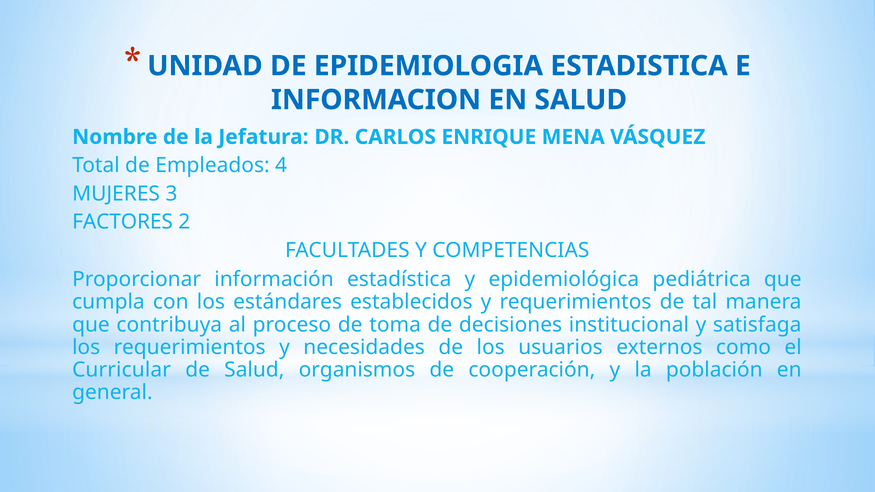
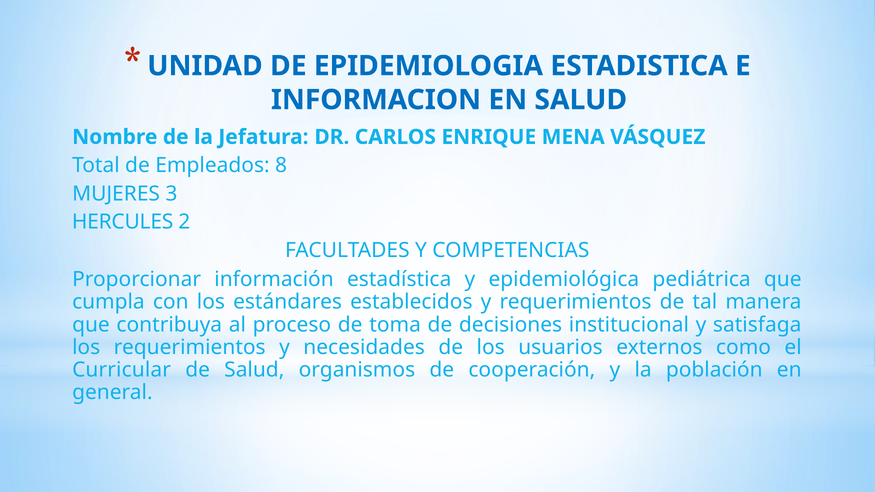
4: 4 -> 8 (281, 165)
FACTORES: FACTORES -> HERCULES (123, 222)
